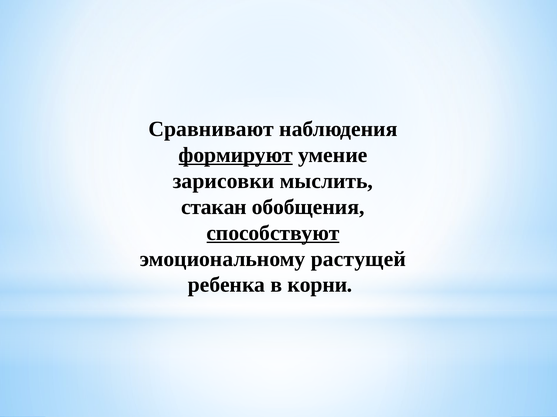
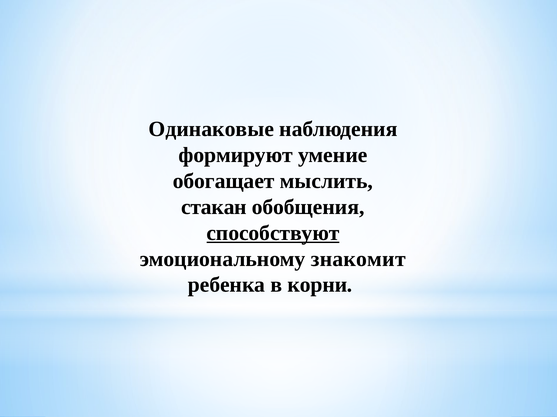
Сравнивают: Сравнивают -> Одинаковые (211, 129)
формируют underline: present -> none (236, 155)
зарисовки: зарисовки -> обогащает (224, 181)
растущей: растущей -> знакомит (358, 259)
